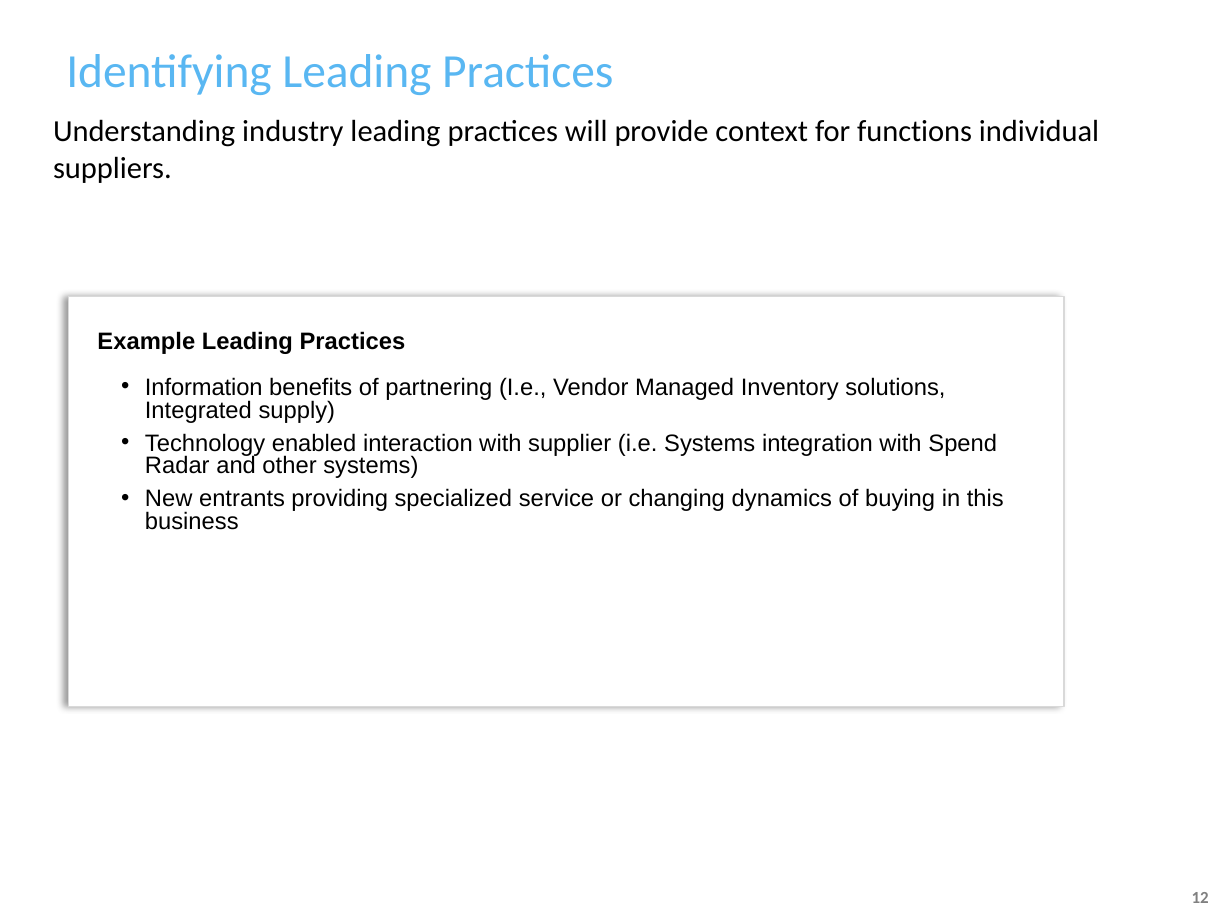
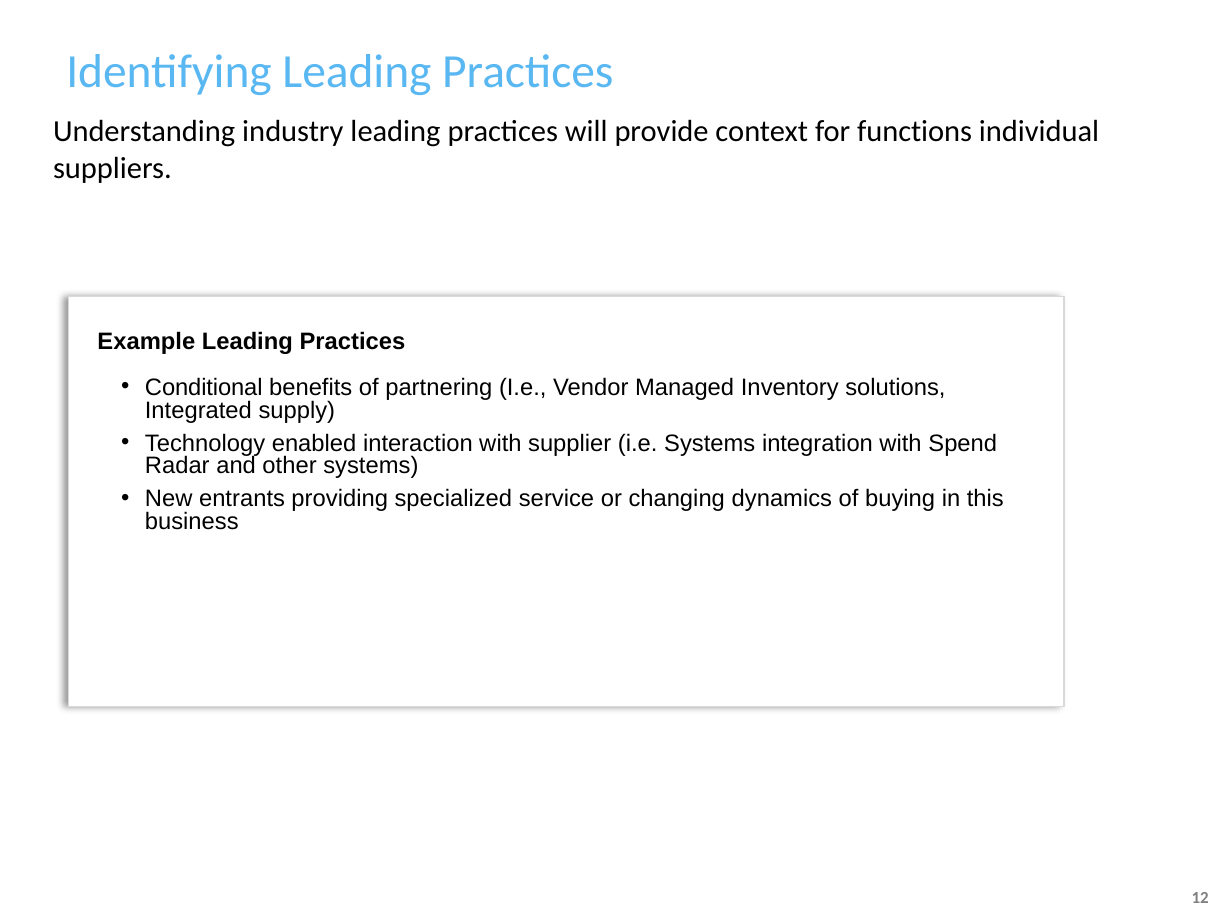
Information: Information -> Conditional (204, 387)
